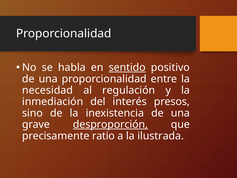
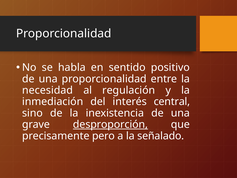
sentido underline: present -> none (127, 67)
presos: presos -> central (172, 102)
ratio: ratio -> pero (103, 136)
ilustrada: ilustrada -> señalado (161, 136)
